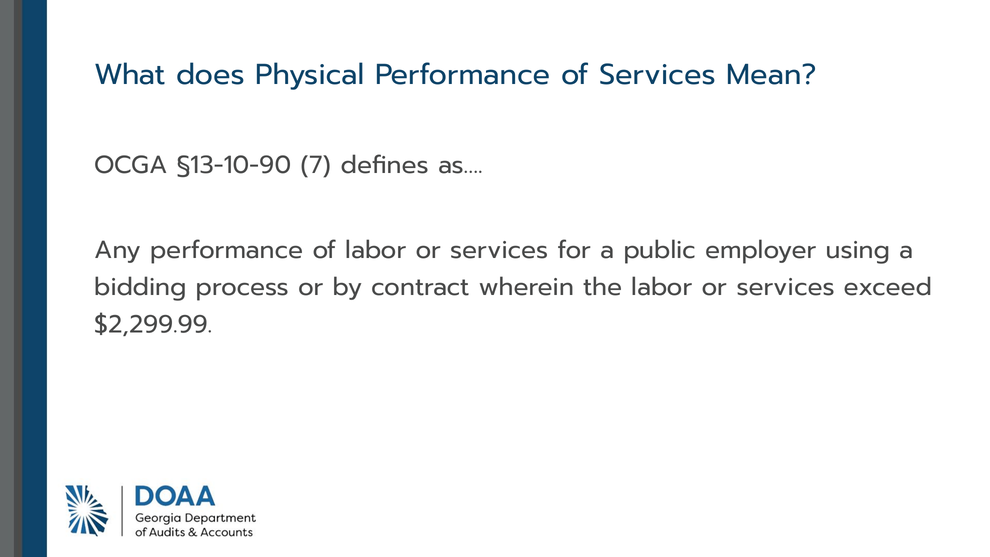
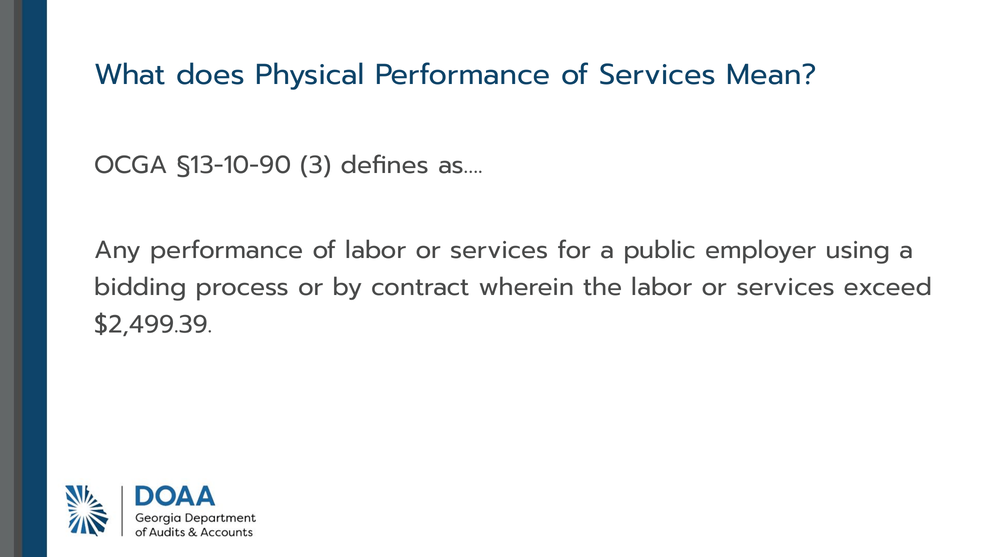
7: 7 -> 3 (316, 165)
$2,299.99: $2,299.99 -> $2,499.39 (153, 324)
